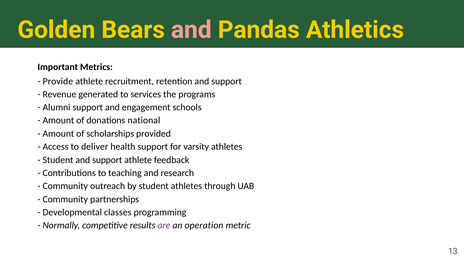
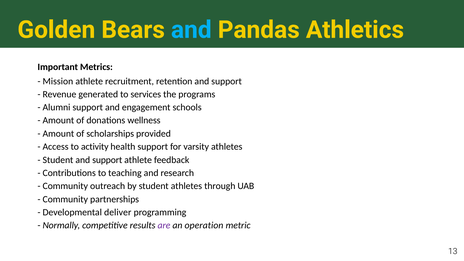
and colour: pink -> light blue (191, 30)
Provide: Provide -> Mission (58, 81)
national: national -> wellness (144, 120)
deliver: deliver -> activity (95, 147)
classes: classes -> deliver (118, 212)
